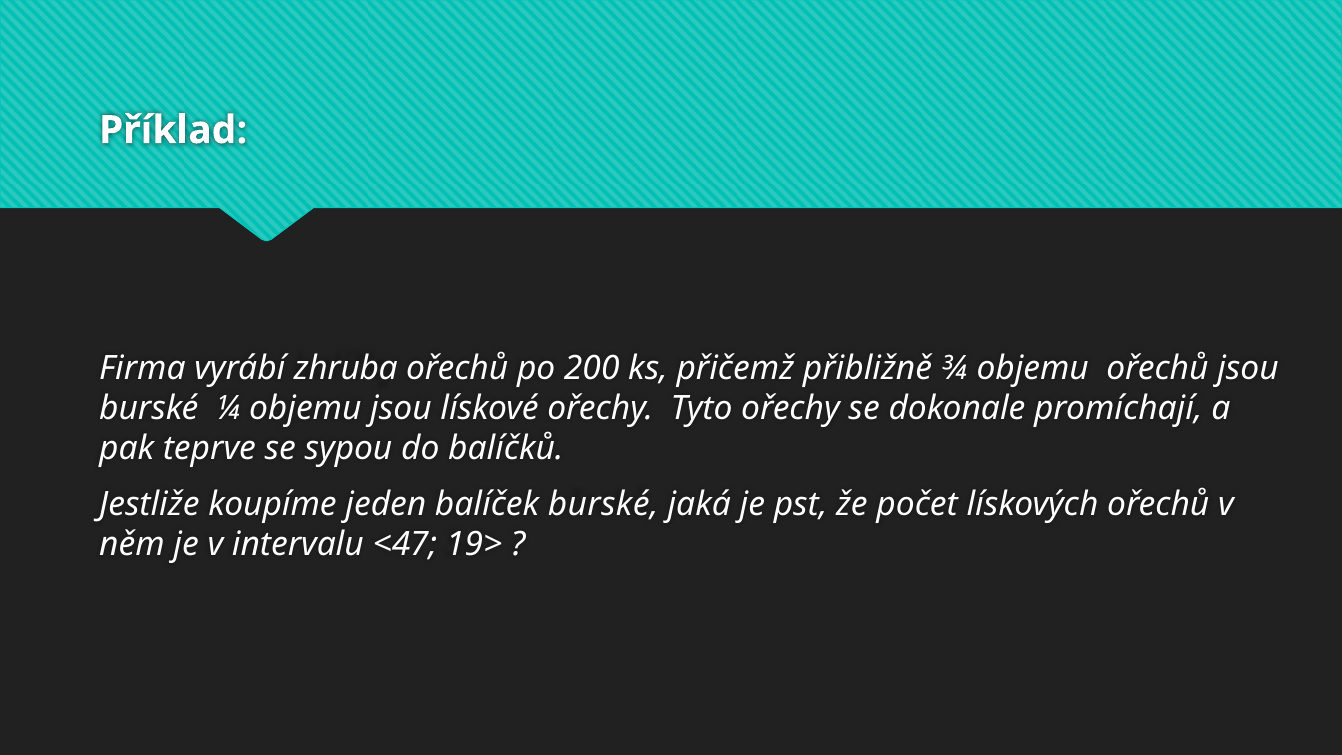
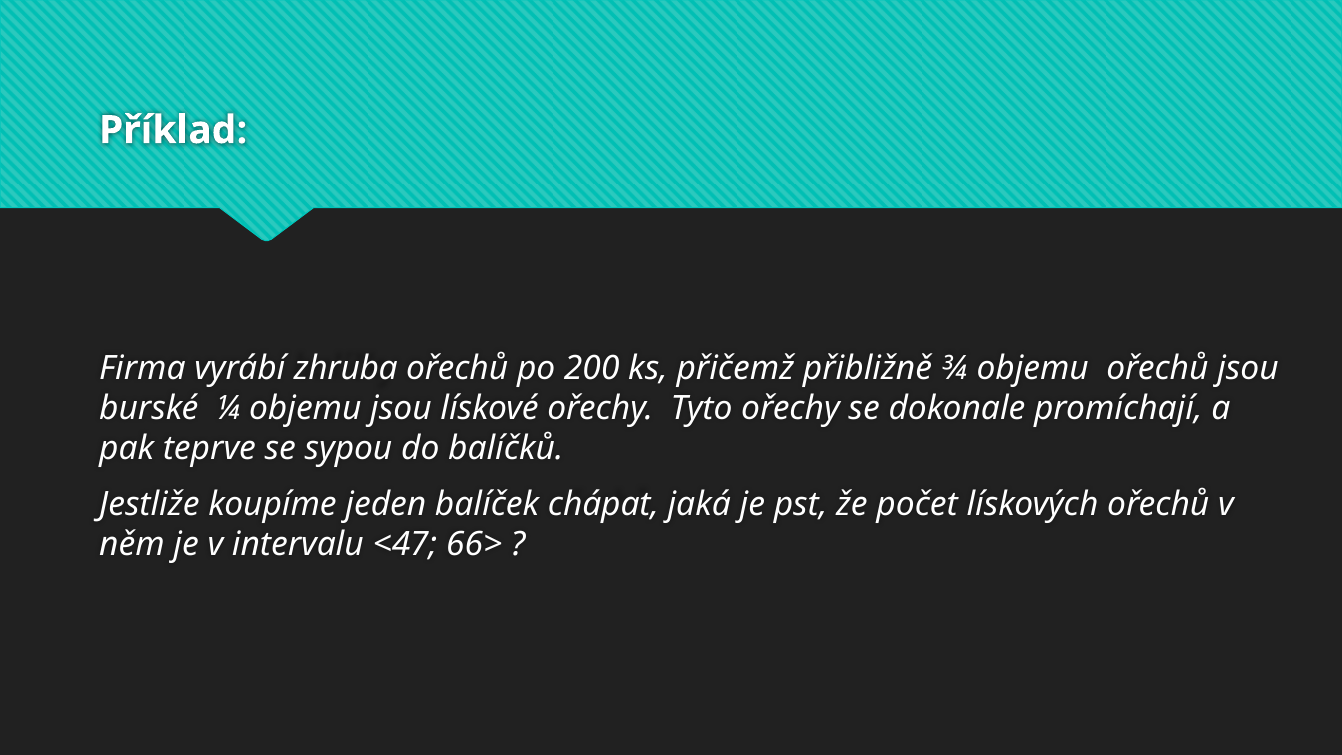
balíček burské: burské -> chápat (603, 504)
19>: 19> -> 66> (474, 544)
